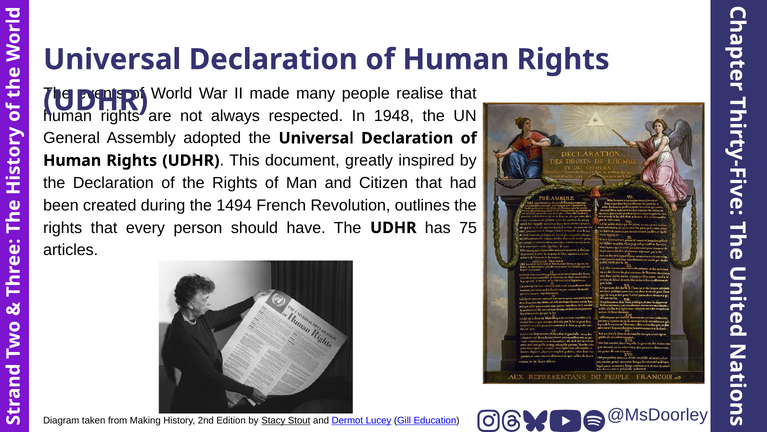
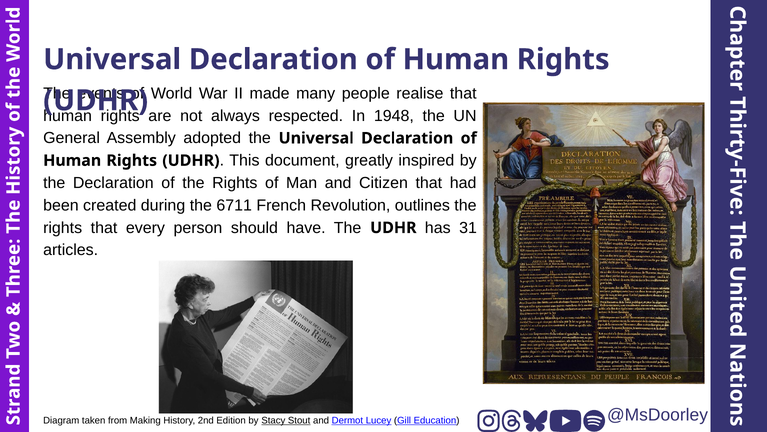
1494: 1494 -> 6711 (234, 205)
75: 75 -> 31 (468, 228)
